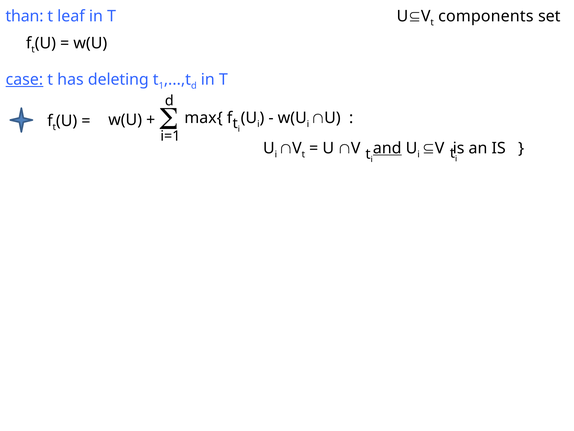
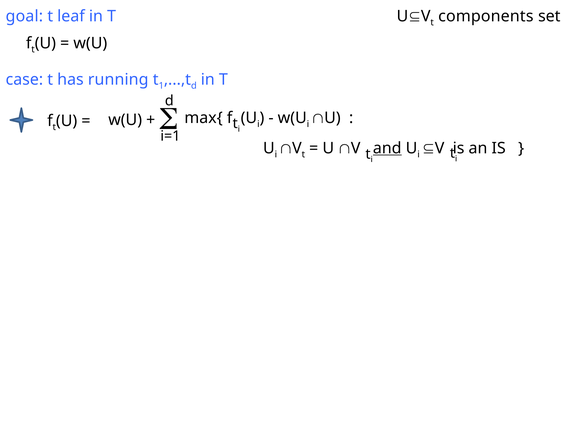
than: than -> goal (24, 16)
case underline: present -> none (24, 80)
deleting: deleting -> running (118, 80)
